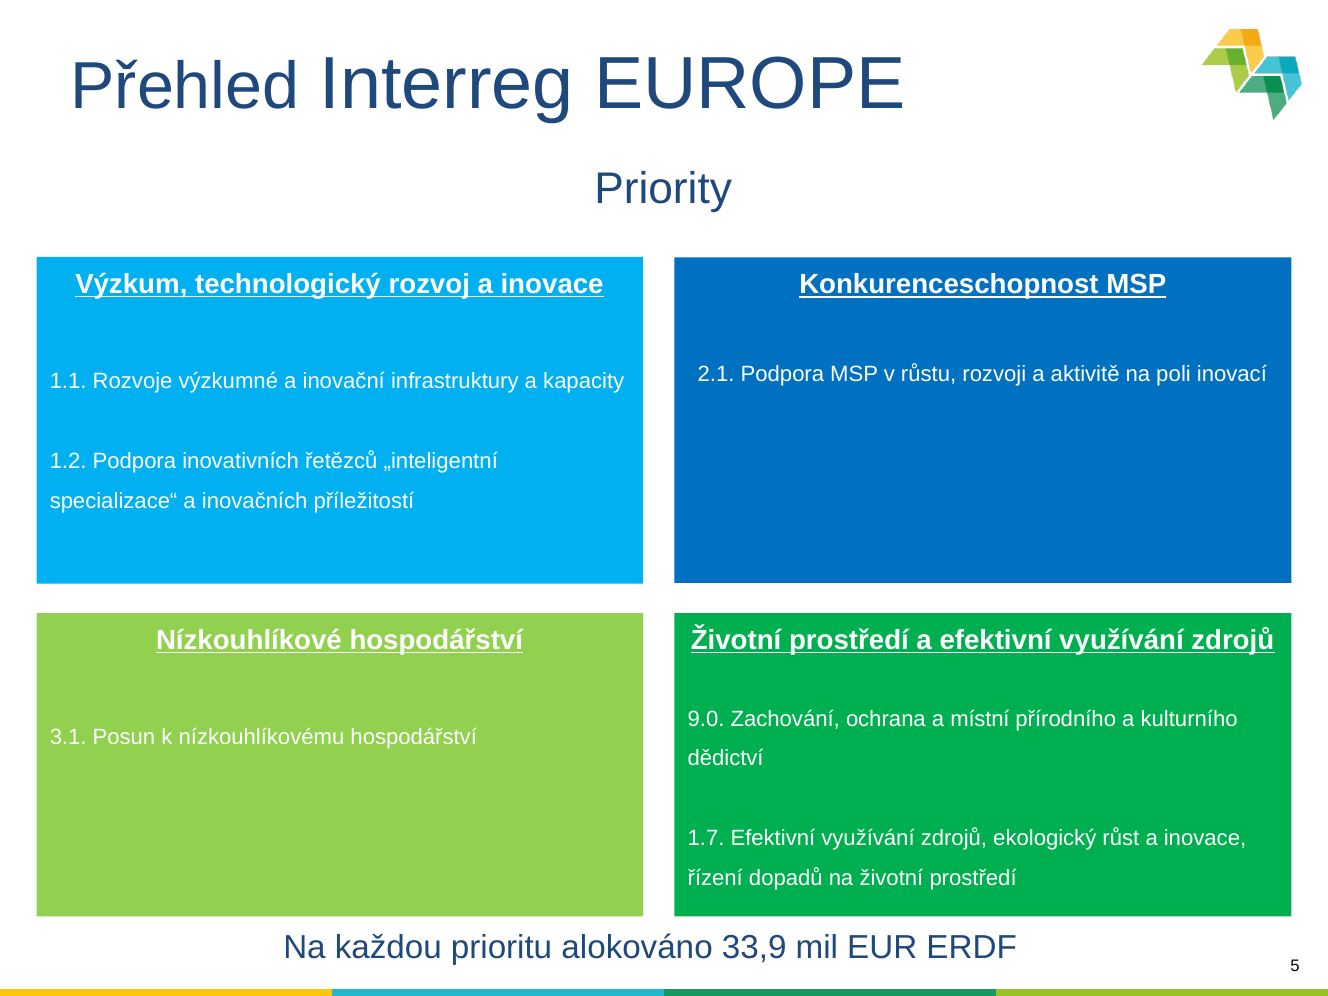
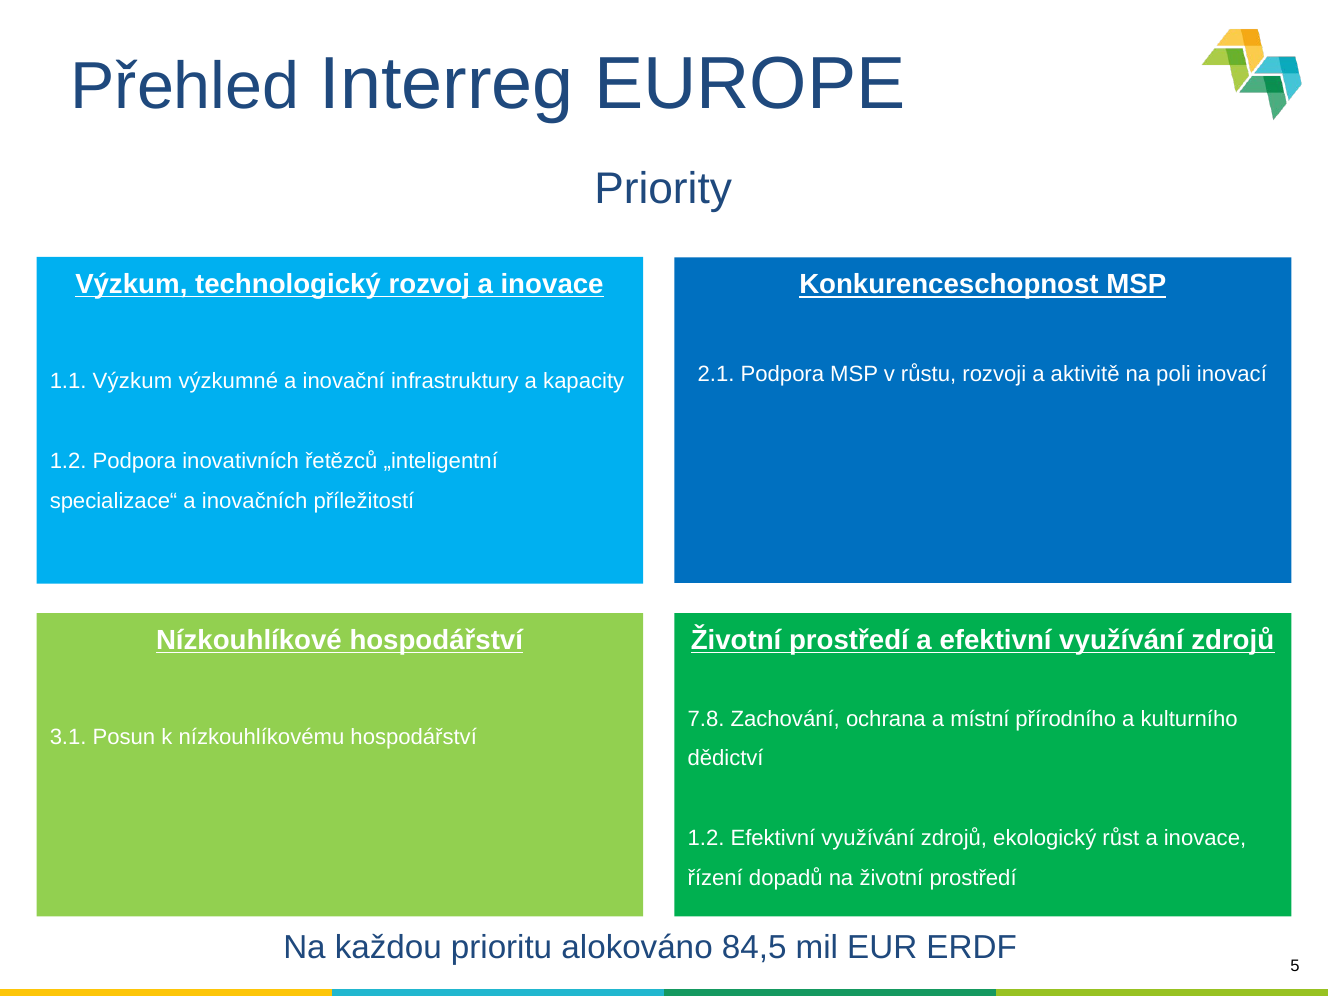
1.1 Rozvoje: Rozvoje -> Výzkum (132, 382)
9.0: 9.0 -> 7.8 (706, 719)
1.7: 1.7 -> 1.2 (706, 838)
33,9: 33,9 -> 84,5 (754, 948)
